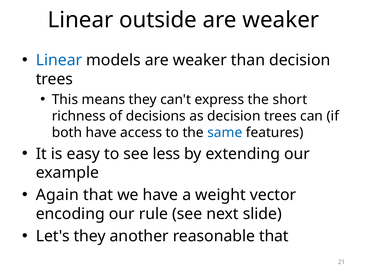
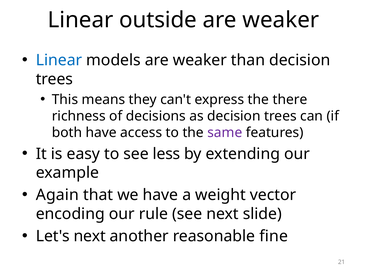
short: short -> there (290, 100)
same colour: blue -> purple (225, 133)
Let's they: they -> next (90, 236)
reasonable that: that -> fine (274, 236)
